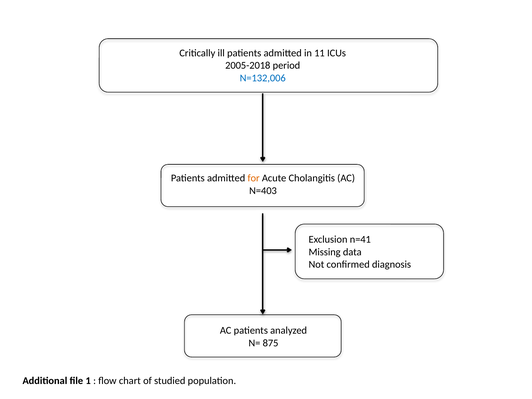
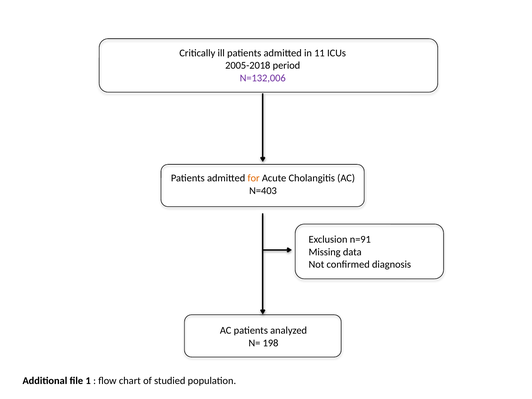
N=132,006 colour: blue -> purple (263, 78)
n=41: n=41 -> n=91 (360, 240)
875: 875 -> 198 (271, 343)
